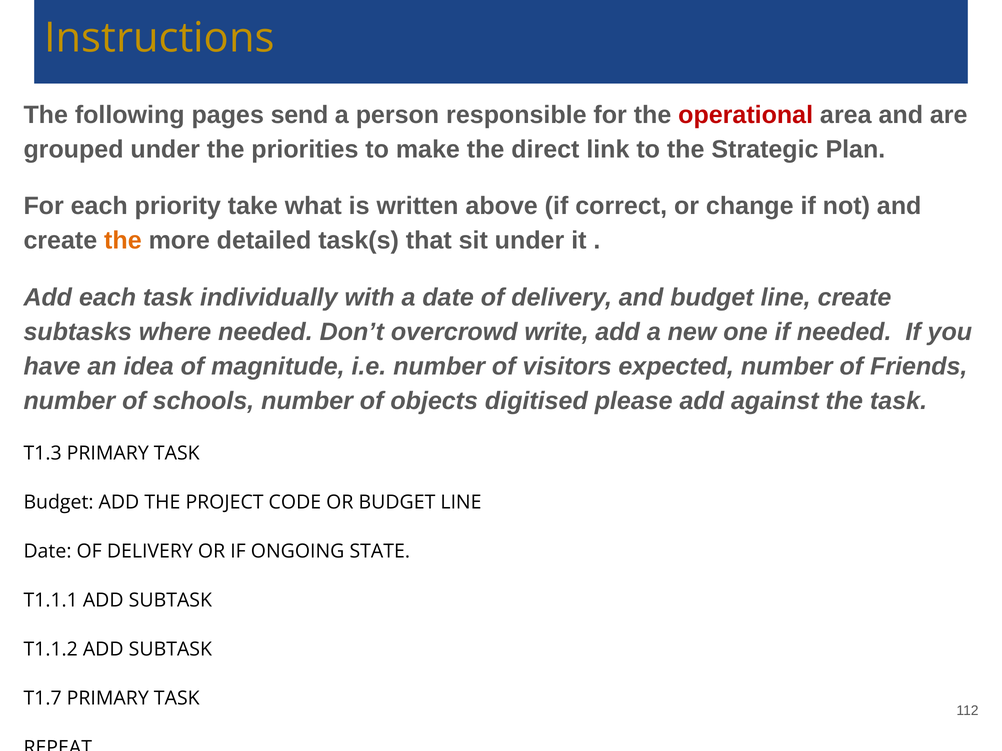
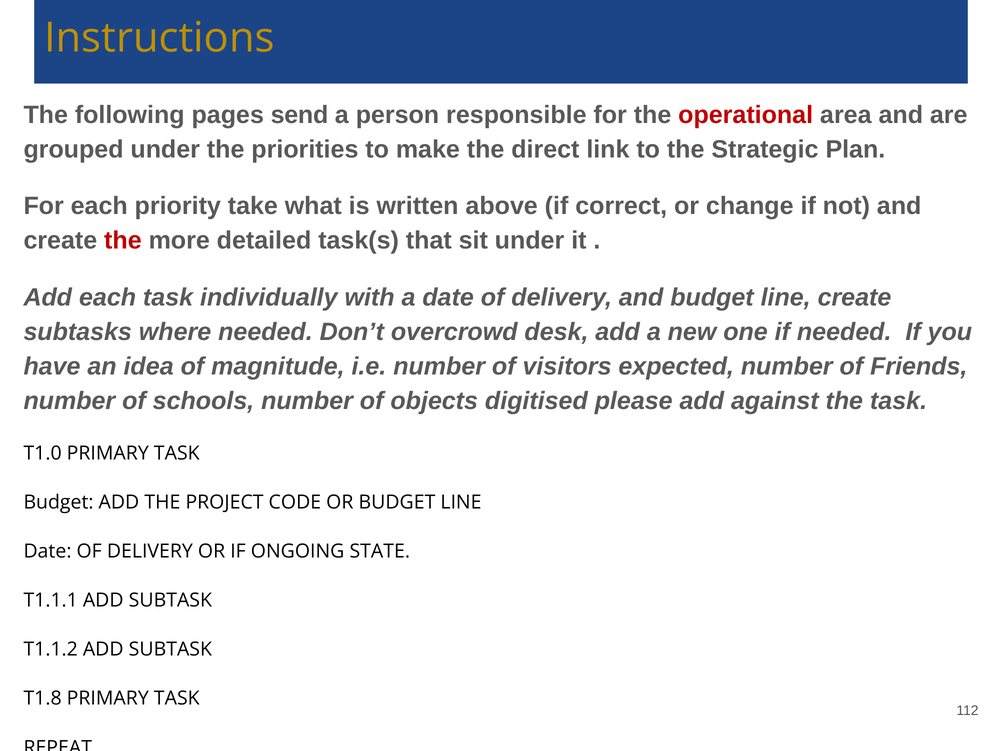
the colour: orange -> red (123, 241)
write: write -> desk (556, 332)
T1.3: T1.3 -> T1.0 (43, 453)
T1.7: T1.7 -> T1.8 (43, 699)
